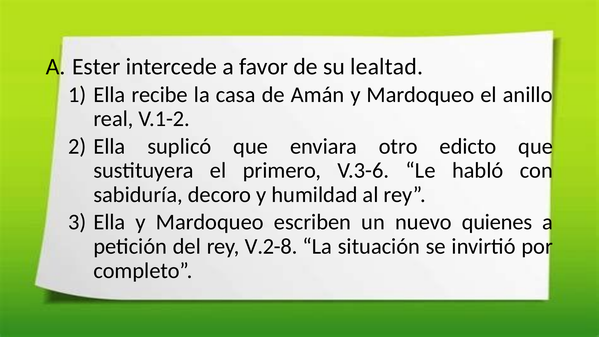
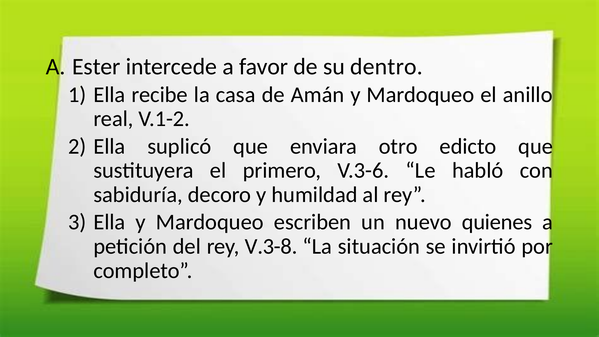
lealtad: lealtad -> dentro (387, 67)
V.2-8: V.2-8 -> V.3-8 (271, 246)
